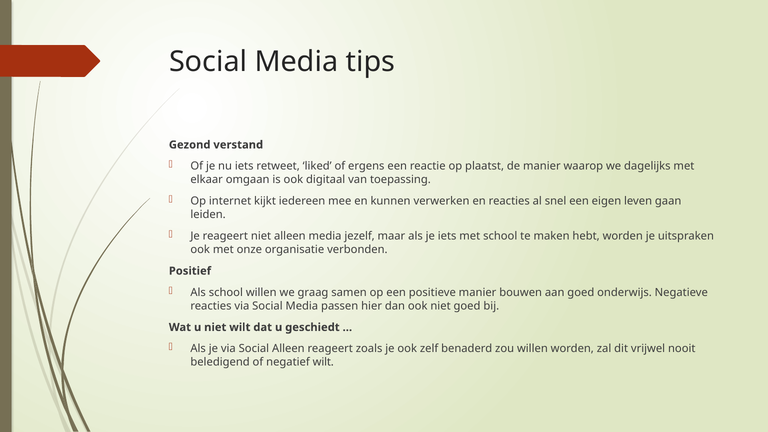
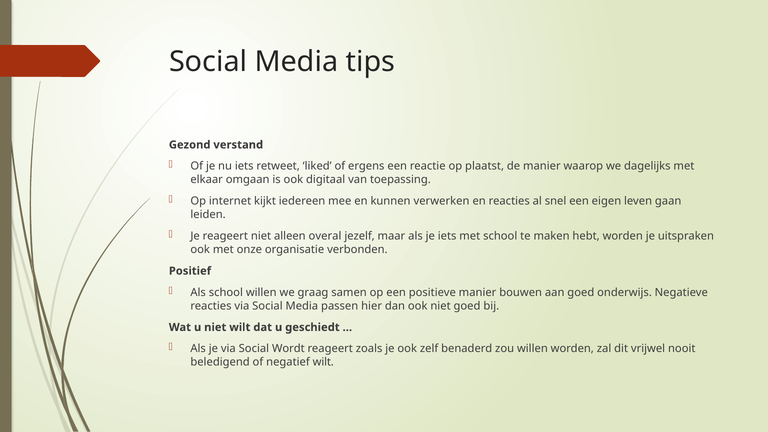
alleen media: media -> overal (325, 236)
Social Alleen: Alleen -> Wordt (288, 349)
